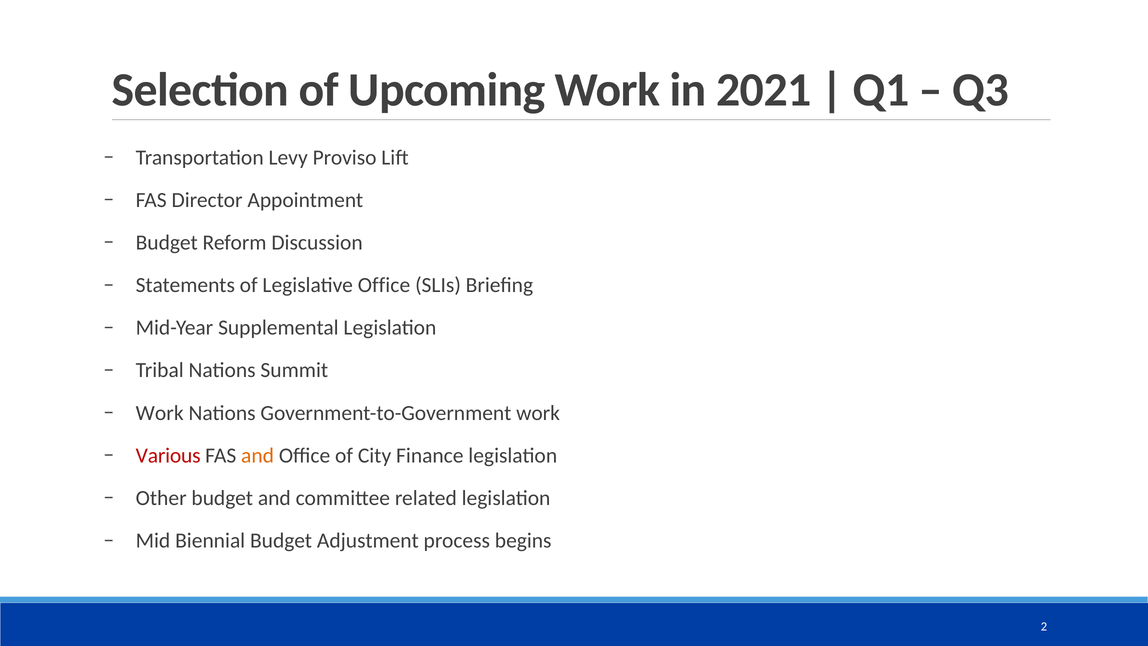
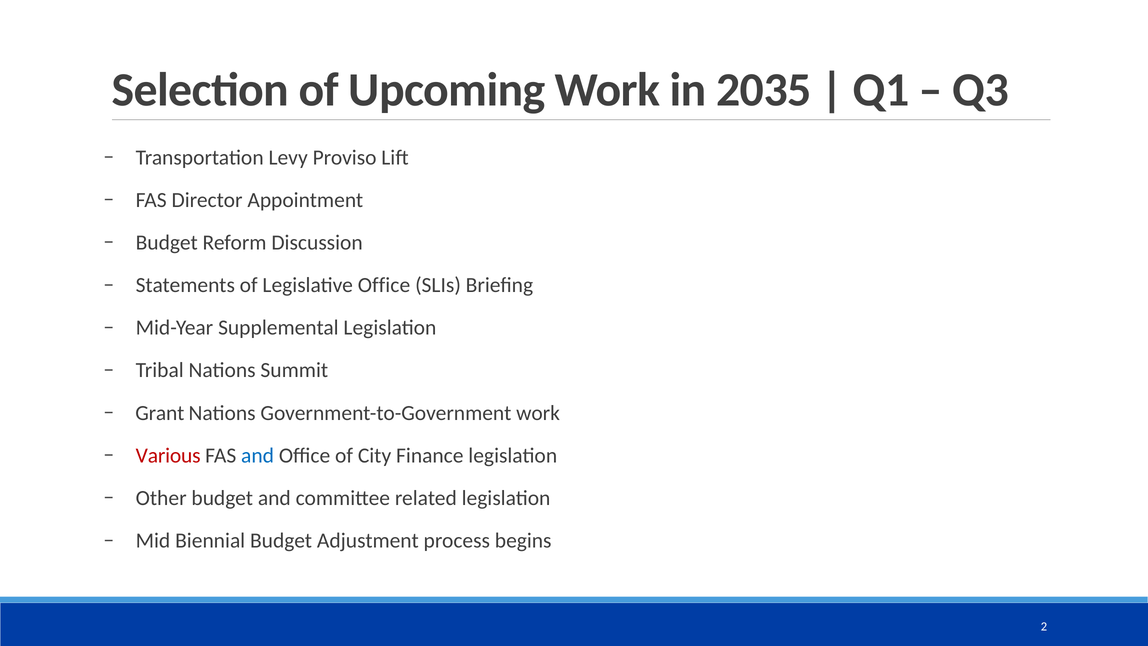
2021: 2021 -> 2035 (764, 90)
Work: Work -> Grant (160, 413)
and colour: orange -> blue (258, 455)
